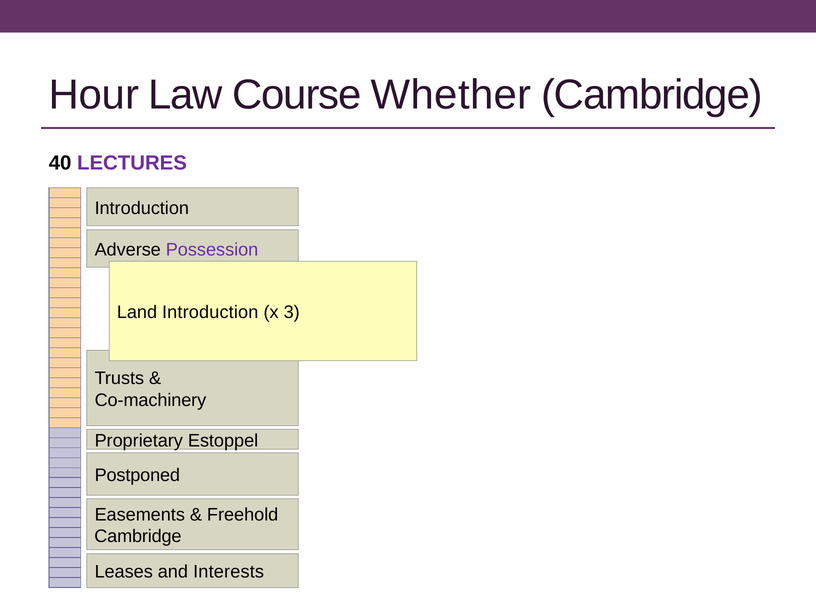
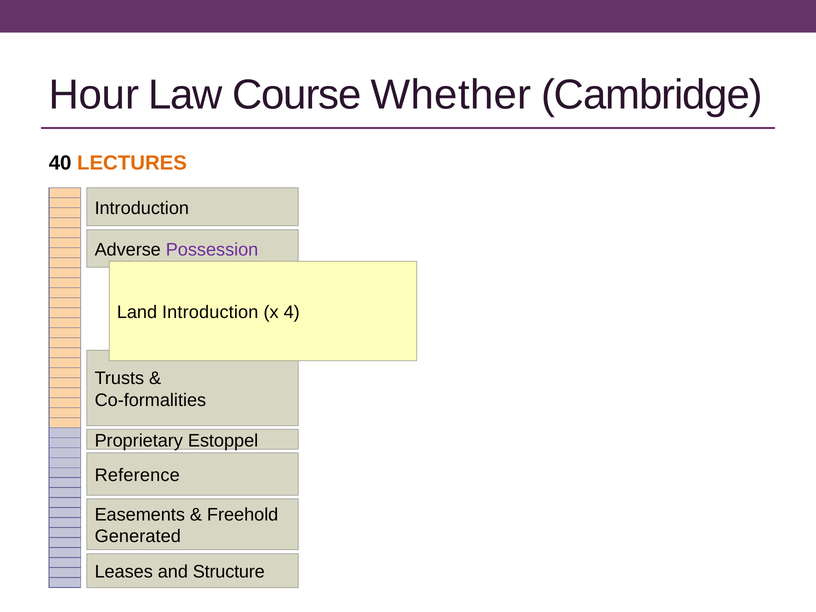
LECTURES colour: purple -> orange (132, 163)
3: 3 -> 4 (292, 312)
Co-machinery: Co-machinery -> Co-formalities (150, 400)
Postponed: Postponed -> Reference (137, 475)
Cambridge: Cambridge -> Generated (138, 536)
Interests: Interests -> Structure (229, 572)
